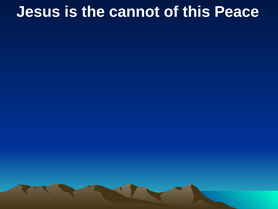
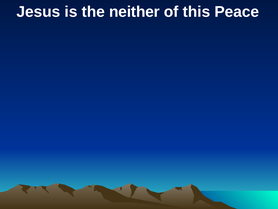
cannot: cannot -> neither (134, 12)
